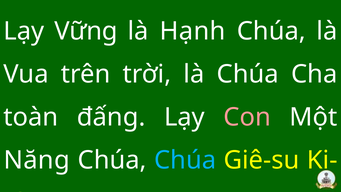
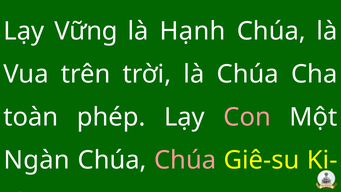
đấng: đấng -> phép (111, 117)
Năng: Năng -> Ngàn (37, 160)
Chúa colour: light blue -> pink (185, 160)
